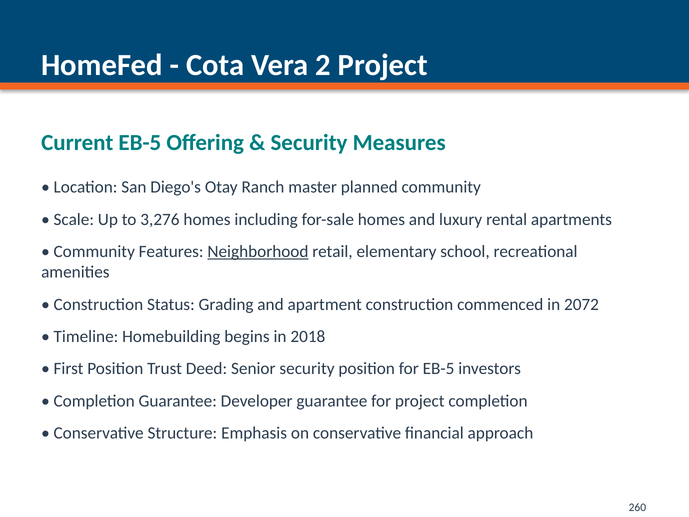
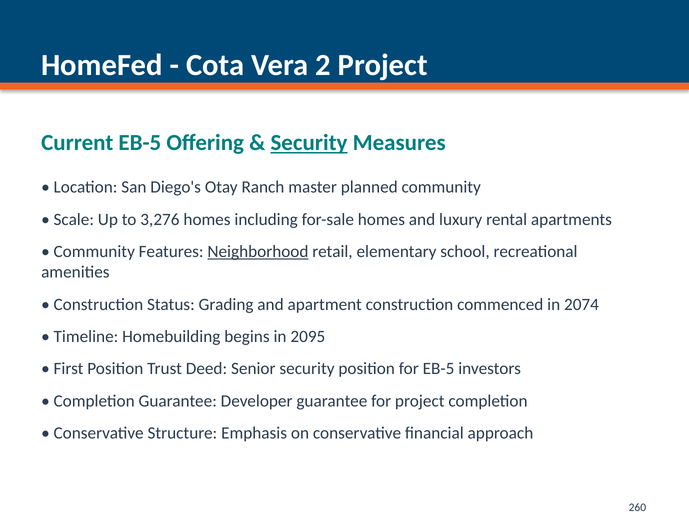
Security underline: none -> present (309, 143)
2072: 2072 -> 2074 (581, 304)
2018: 2018 -> 2095 (308, 336)
